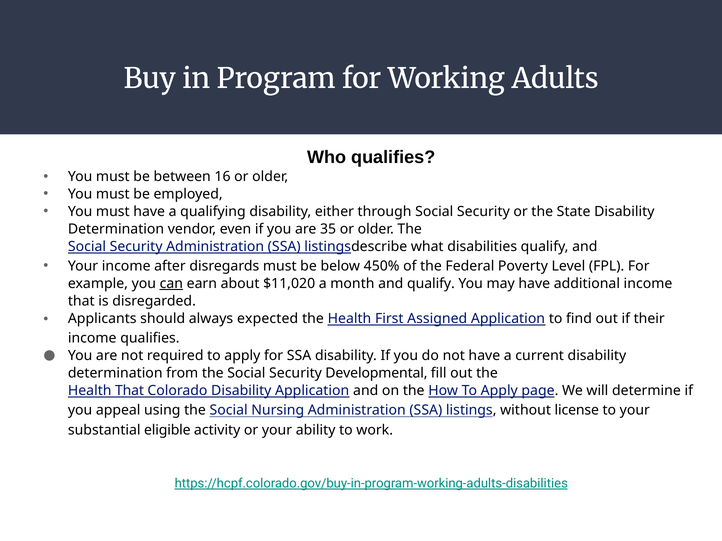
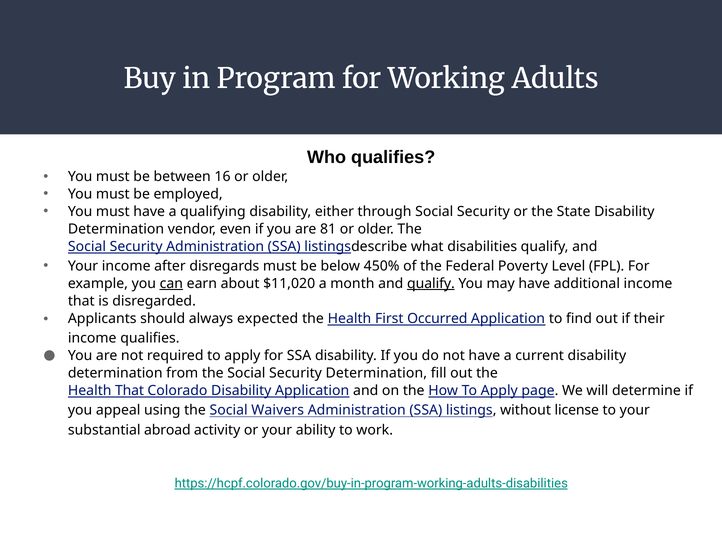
35: 35 -> 81 (328, 229)
qualify underline: none -> present (431, 284)
Assigned: Assigned -> Occurred (437, 319)
Security Developmental: Developmental -> Determination (376, 373)
Nursing: Nursing -> Waivers (278, 411)
eligible: eligible -> abroad (167, 430)
